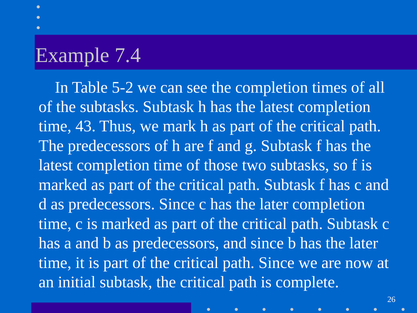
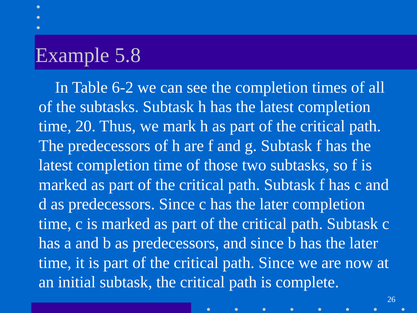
7.4: 7.4 -> 5.8 (128, 55)
5-2: 5-2 -> 6-2 (123, 87)
43: 43 -> 20 (86, 126)
